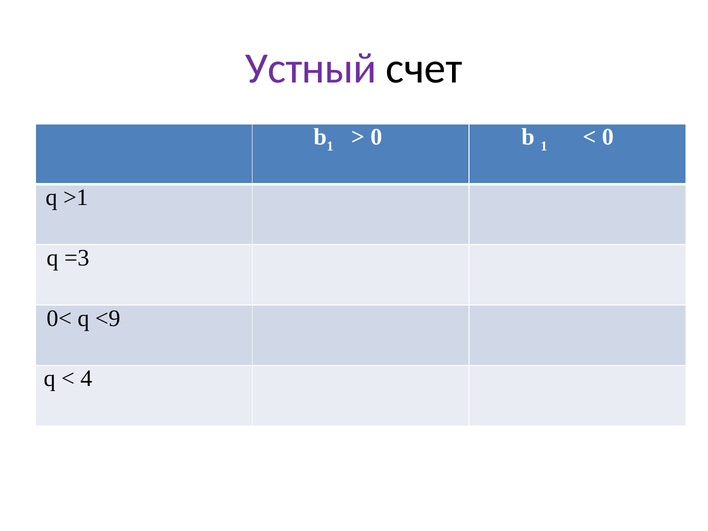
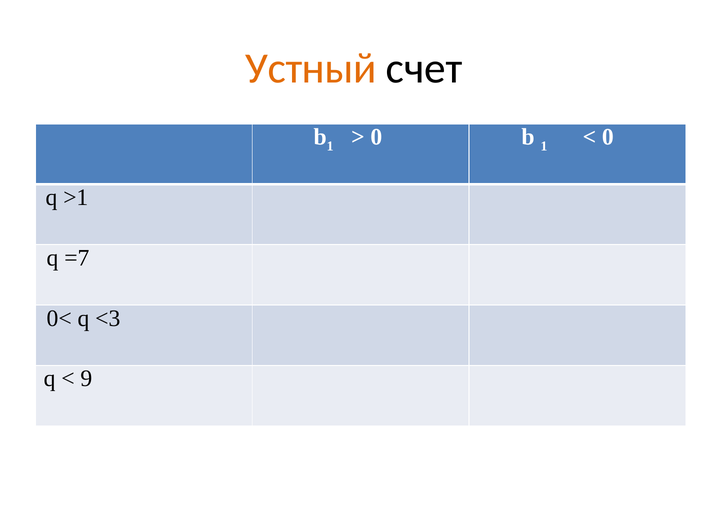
Устный colour: purple -> orange (311, 69)
=3: =3 -> =7 (77, 258)
<9: <9 -> <3 (108, 318)
4: 4 -> 9 (86, 379)
